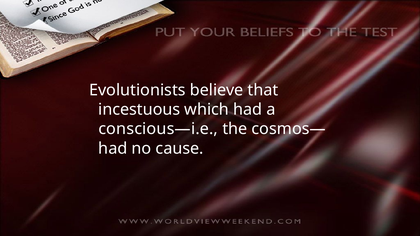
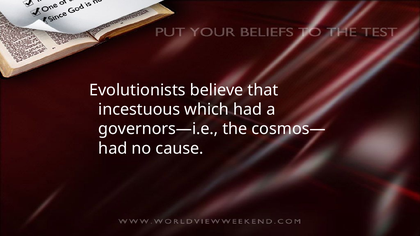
conscious—i.e: conscious—i.e -> governors—i.e (158, 129)
